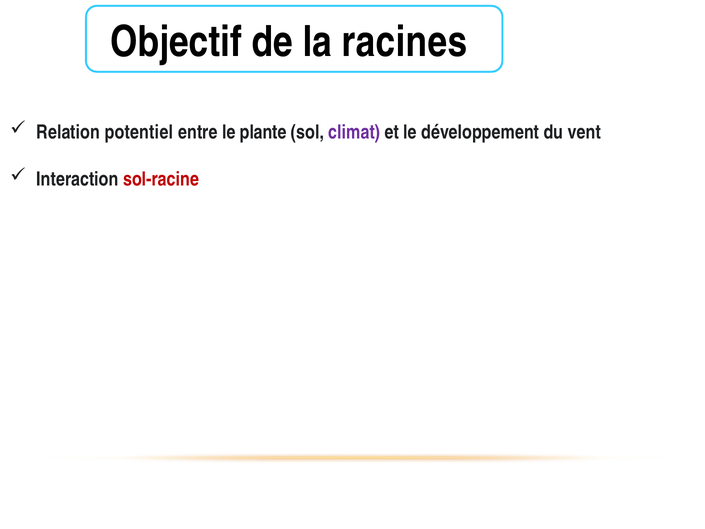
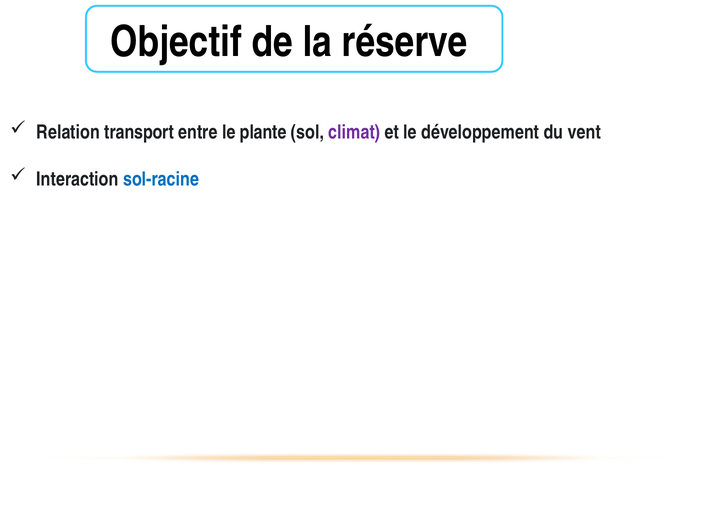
racines: racines -> réserve (405, 42)
potentiel: potentiel -> transport (139, 132)
sol-racine colour: red -> blue (161, 179)
